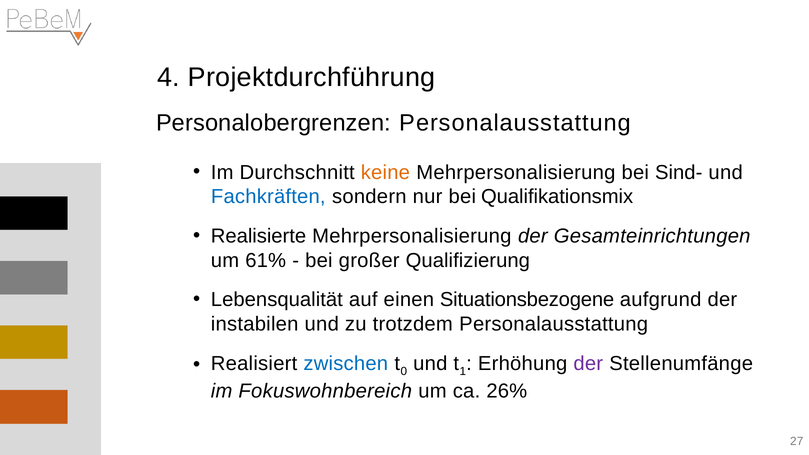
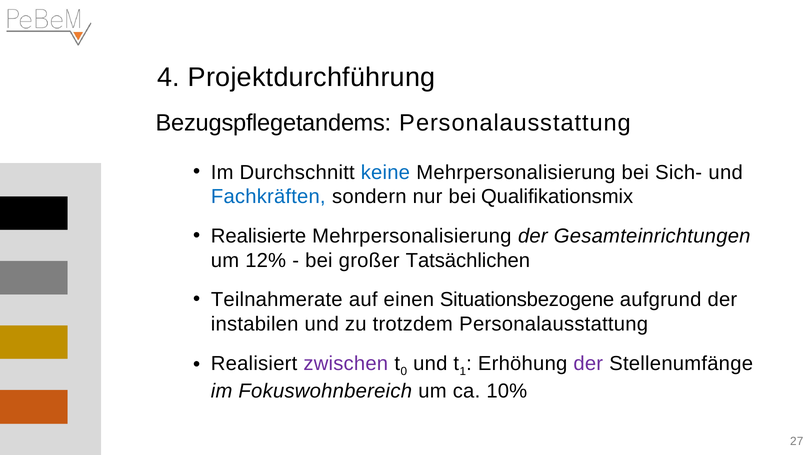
Personalobergrenzen: Personalobergrenzen -> Bezugspflegetandems (274, 123)
keine colour: orange -> blue (385, 172)
Sind-: Sind- -> Sich- (679, 172)
61%: 61% -> 12% (266, 260)
Qualifizierung: Qualifizierung -> Tatsächlichen (468, 260)
Lebensqualität: Lebensqualität -> Teilnahmerate (277, 300)
zwischen colour: blue -> purple (346, 364)
26%: 26% -> 10% (507, 391)
